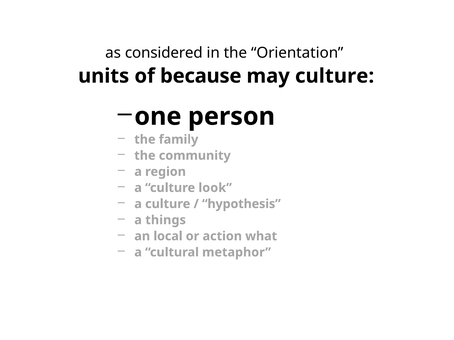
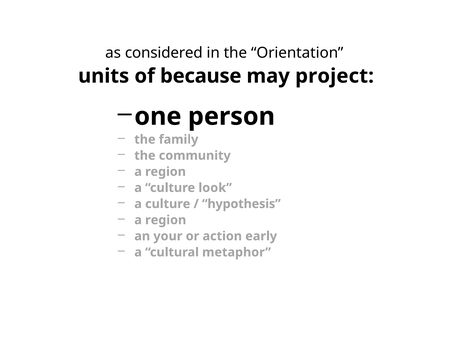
may culture: culture -> project (335, 76)
things: things -> region (166, 220)
local: local -> your (168, 236)
what: what -> early (261, 236)
